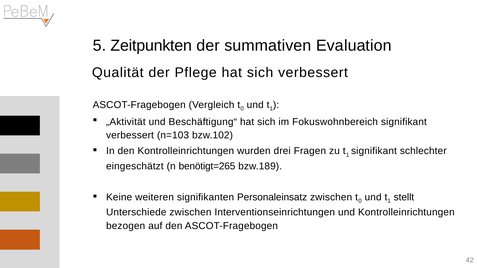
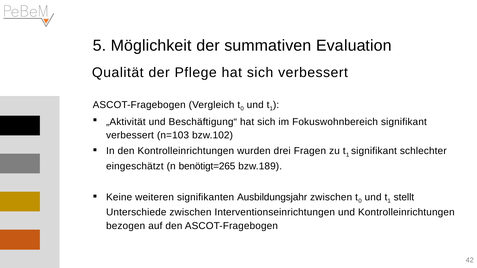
Zeitpunkten: Zeitpunkten -> Möglichkeit (151, 45)
Personaleinsatz: Personaleinsatz -> Ausbildungsjahr (272, 197)
